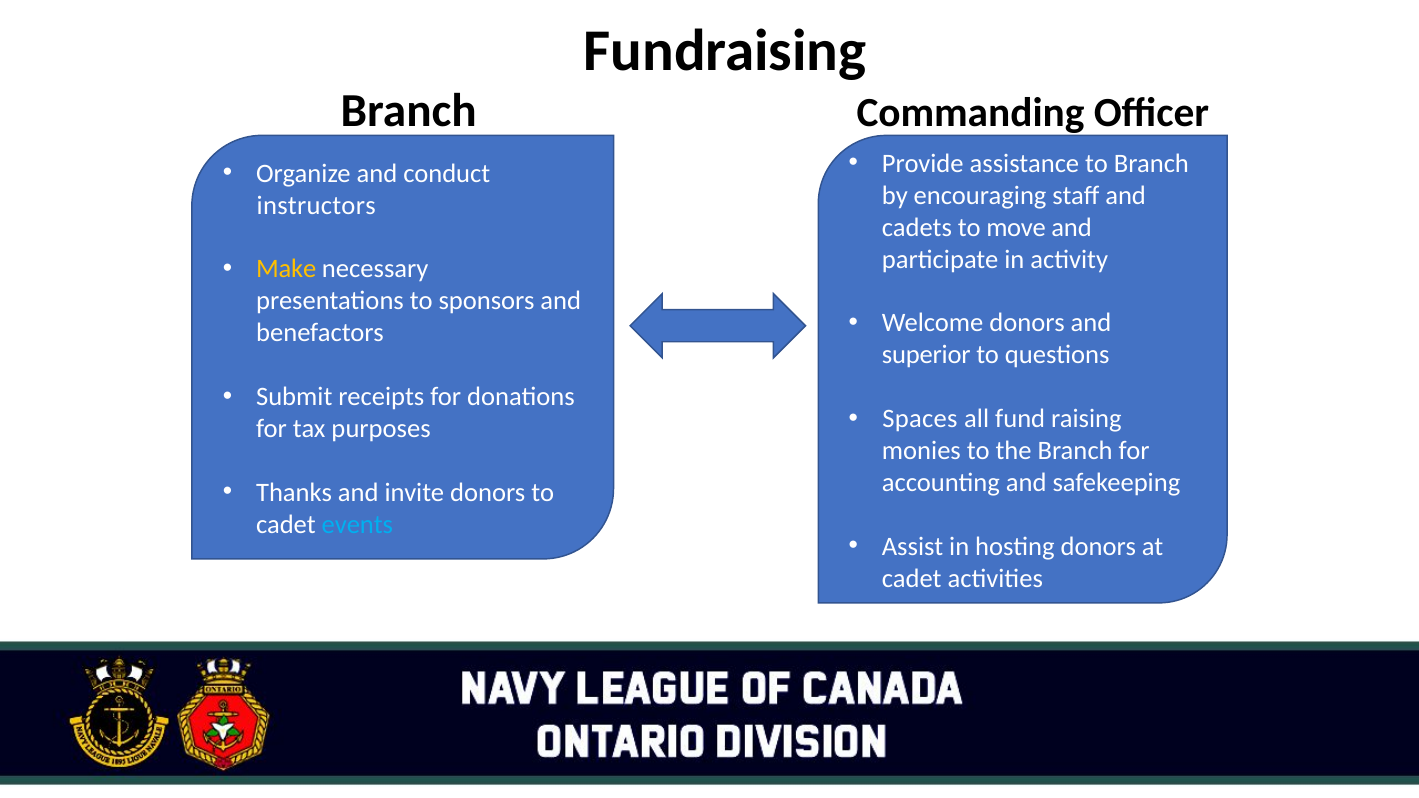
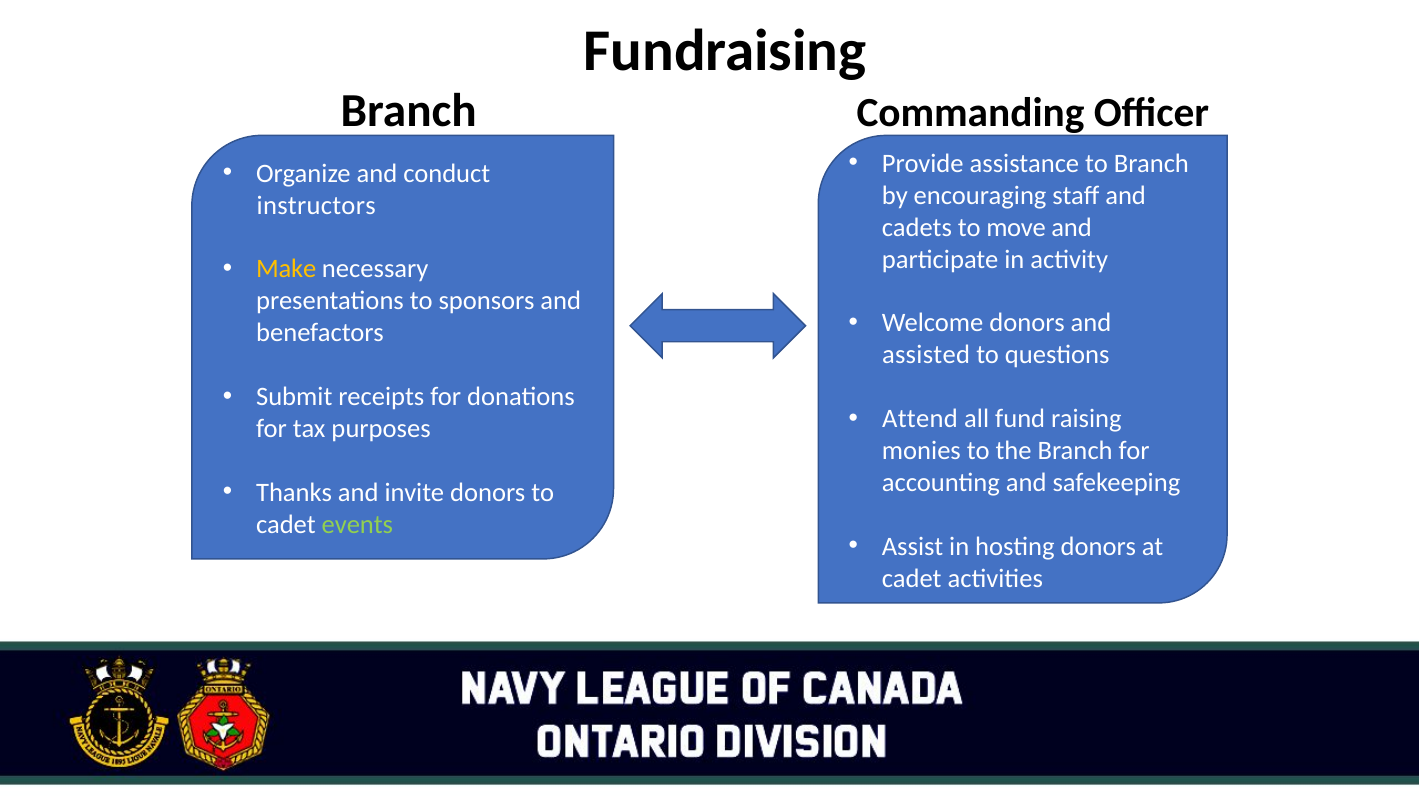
superior: superior -> assisted (926, 355)
Spaces: Spaces -> Attend (920, 419)
events colour: light blue -> light green (357, 525)
